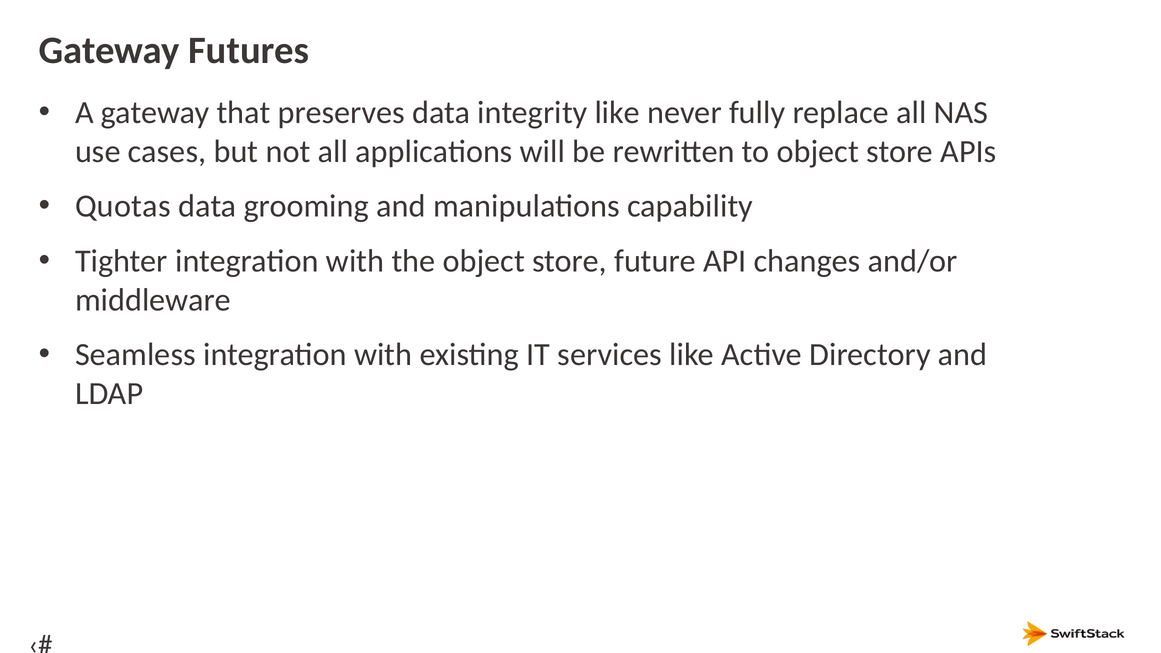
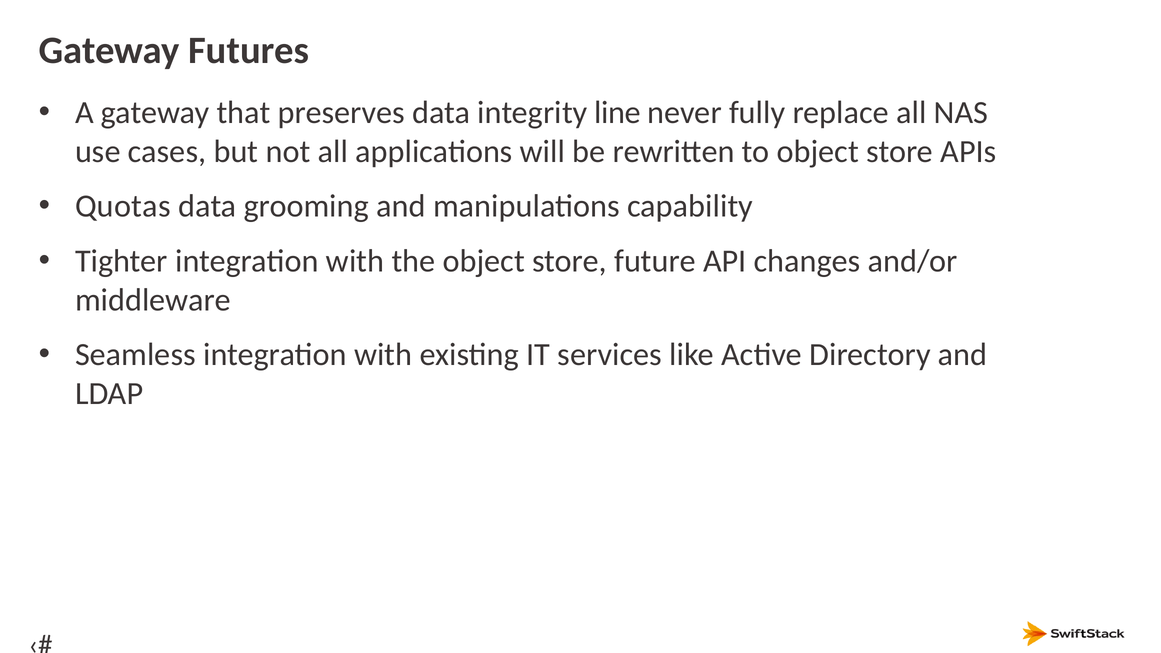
integrity like: like -> line (617, 113)
